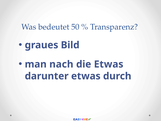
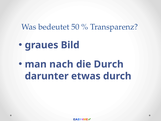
die Etwas: Etwas -> Durch (109, 64)
